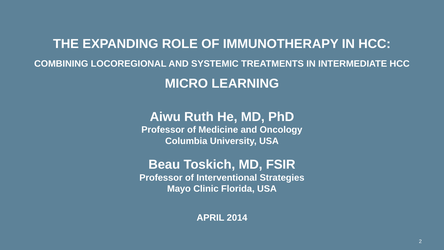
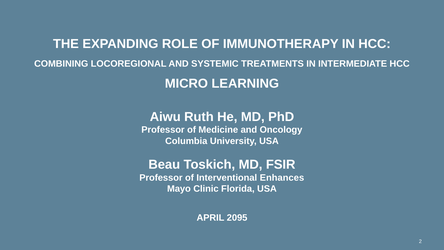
Strategies: Strategies -> Enhances (282, 178)
2014: 2014 -> 2095 (237, 217)
